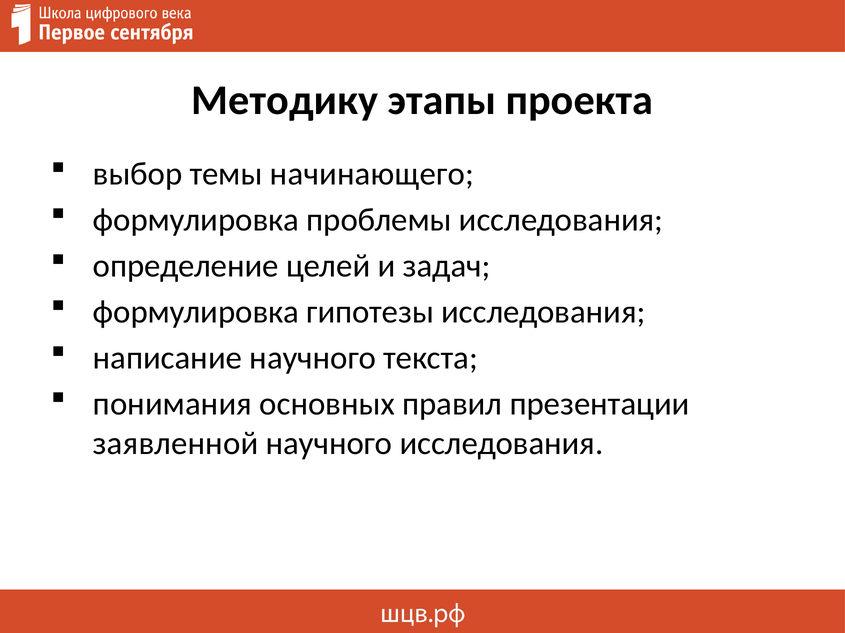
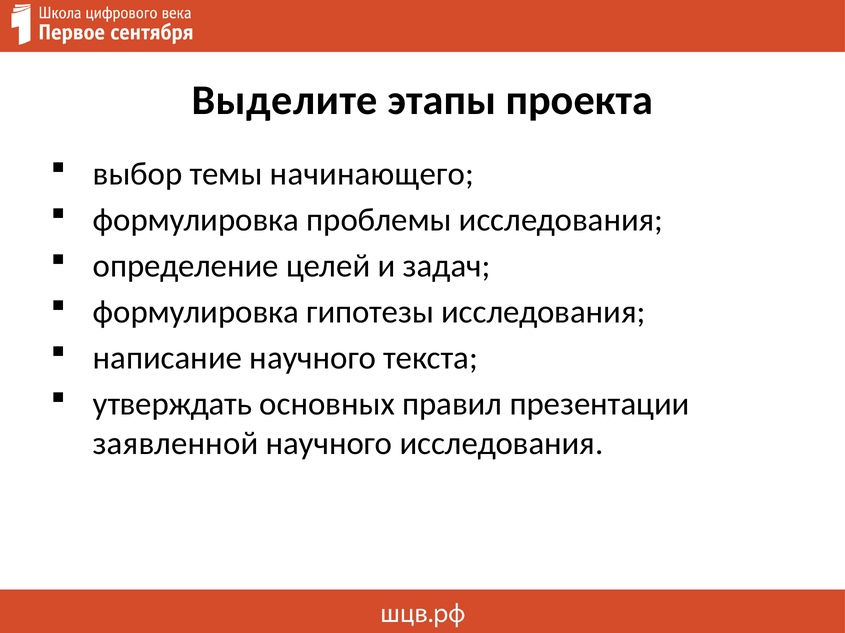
Методику: Методику -> Выделите (285, 100)
понимания: понимания -> утверждать (173, 404)
